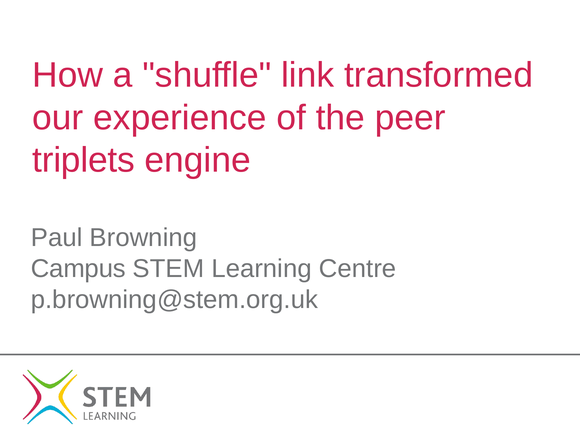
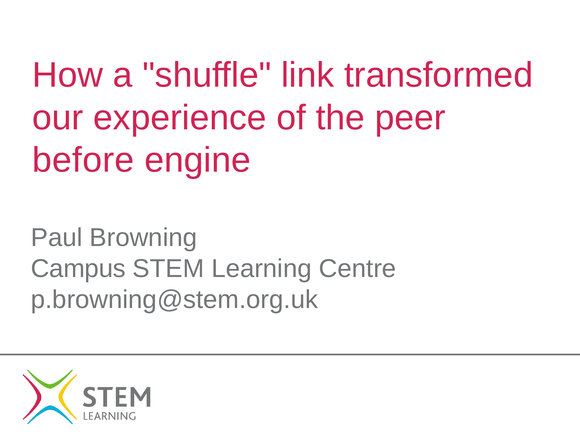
triplets: triplets -> before (83, 160)
